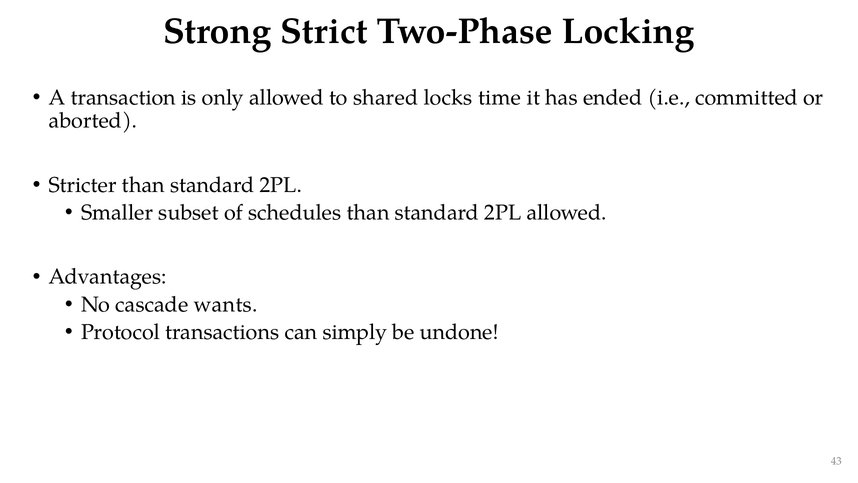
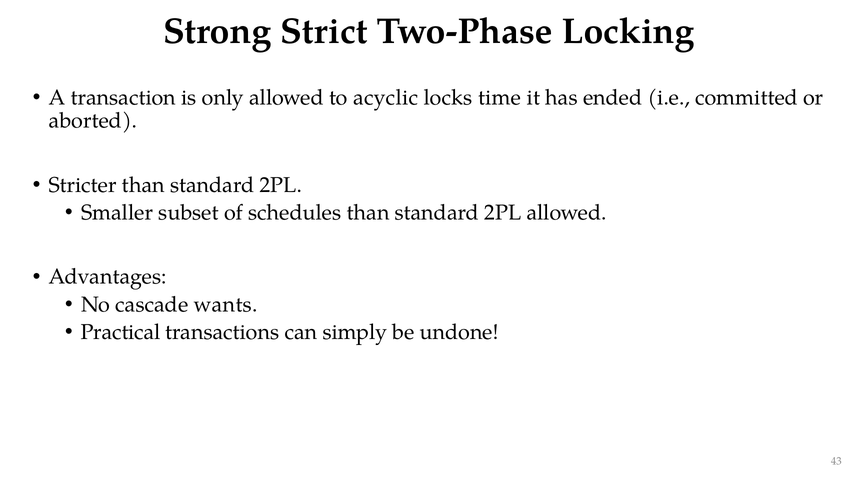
shared: shared -> acyclic (386, 98)
Protocol: Protocol -> Practical (121, 332)
